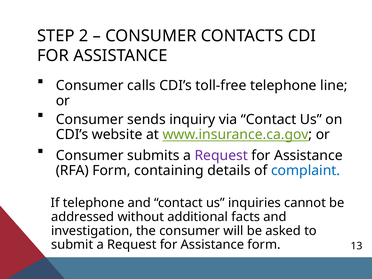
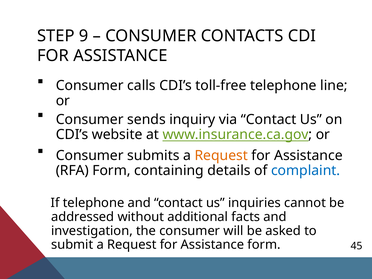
2: 2 -> 9 (84, 36)
Request colour: purple -> orange (221, 155)
13: 13 -> 45 (356, 246)
